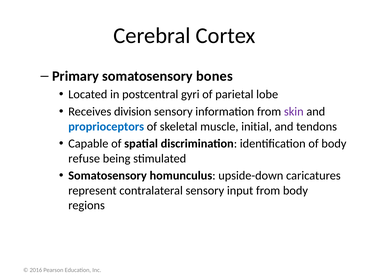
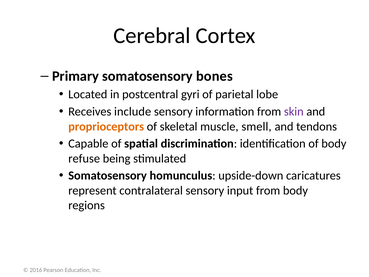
division: division -> include (133, 112)
proprioceptors colour: blue -> orange (106, 126)
initial: initial -> smell (256, 126)
